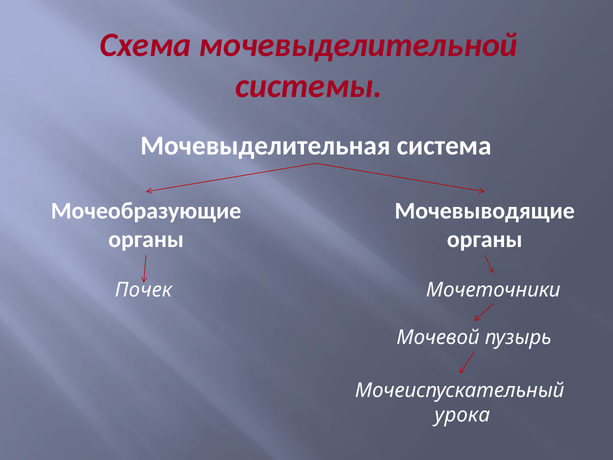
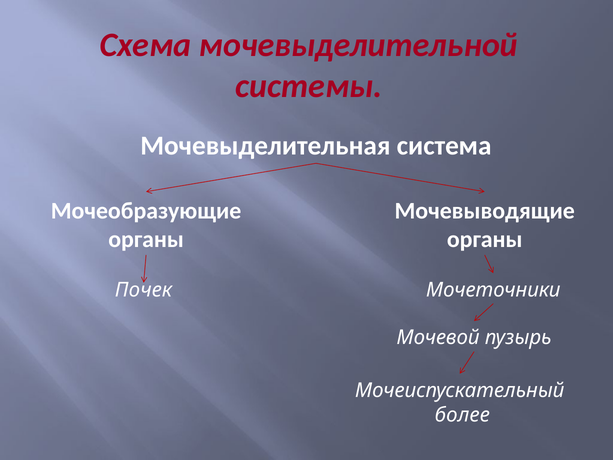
урока: урока -> более (462, 415)
